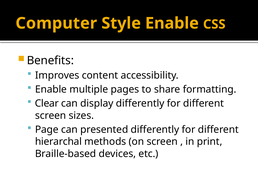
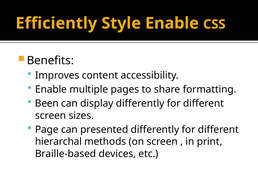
Computer: Computer -> Efficiently (56, 23)
Clear: Clear -> Been (47, 103)
